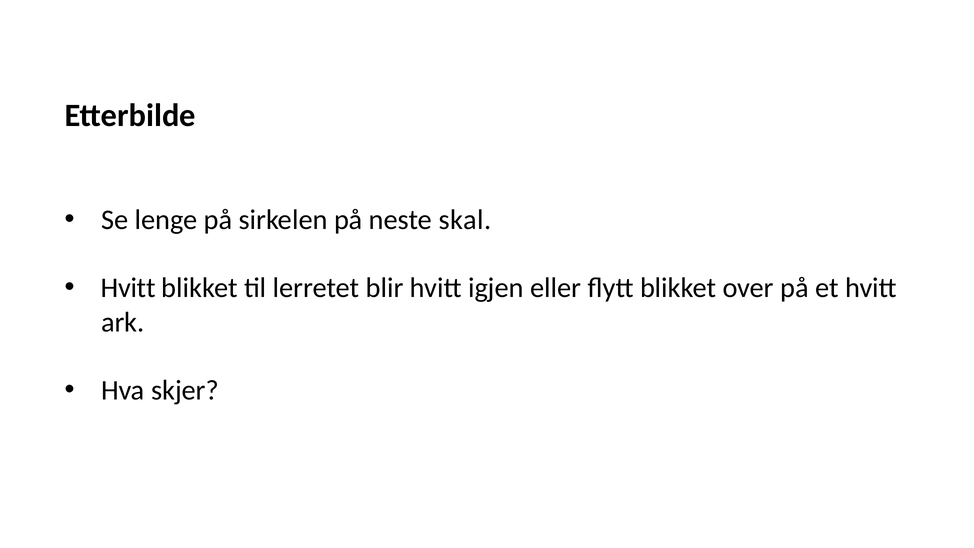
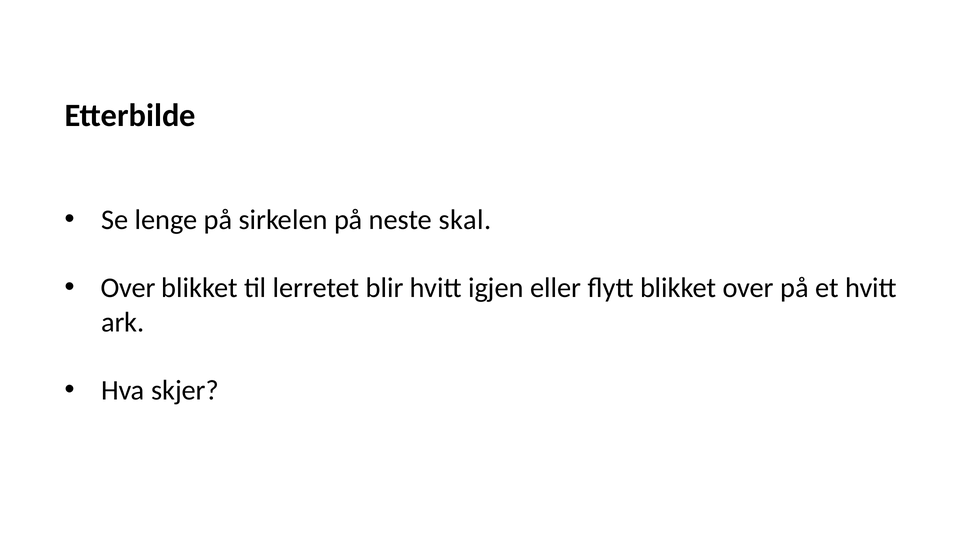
Hvitt: Hvitt -> Over (128, 288)
